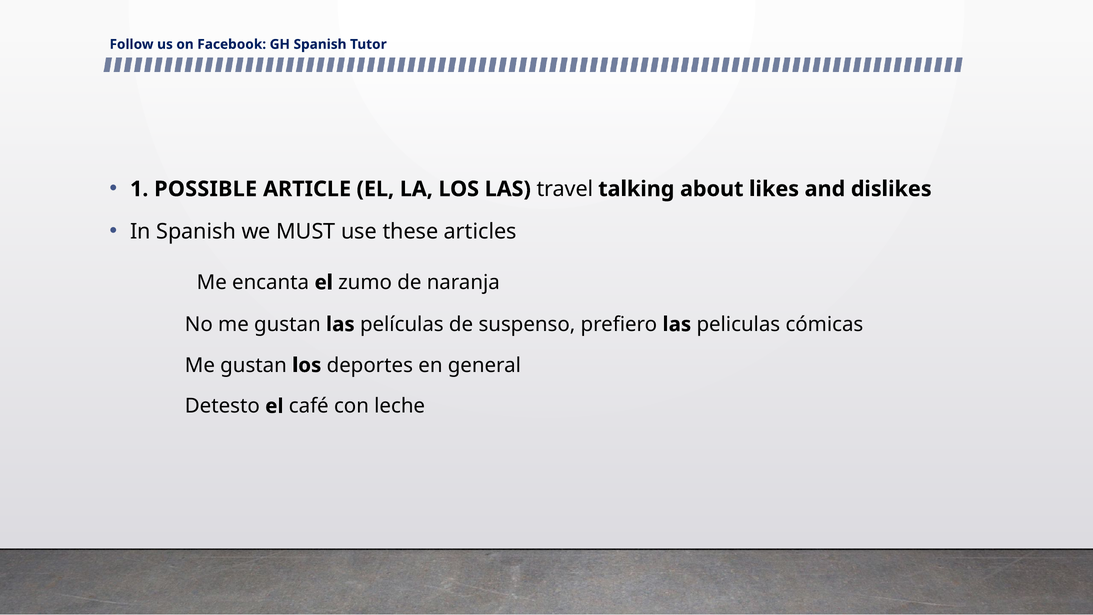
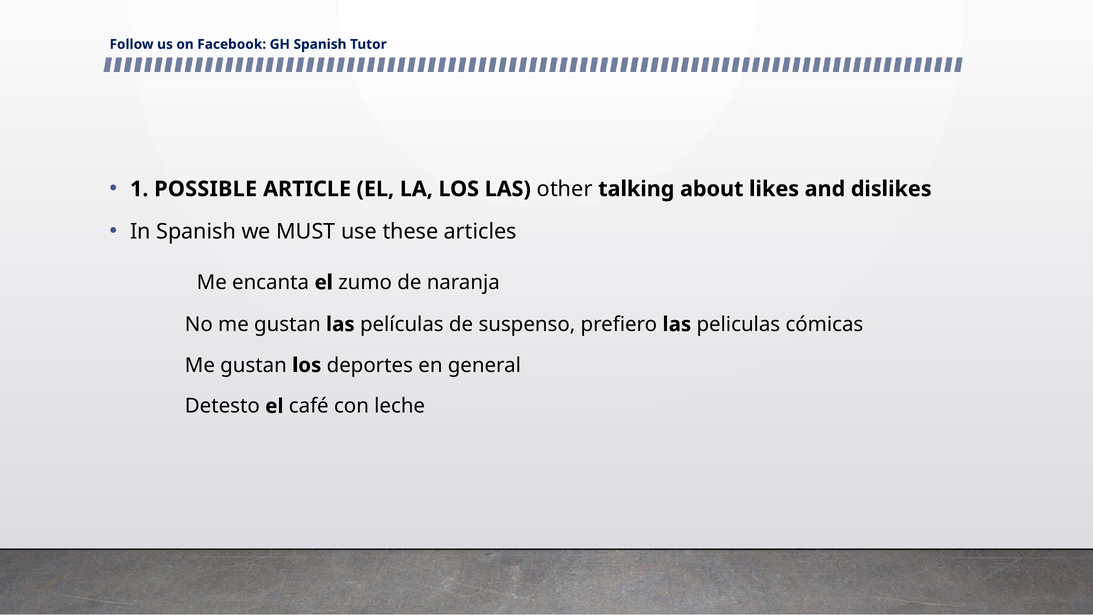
travel: travel -> other (565, 189)
